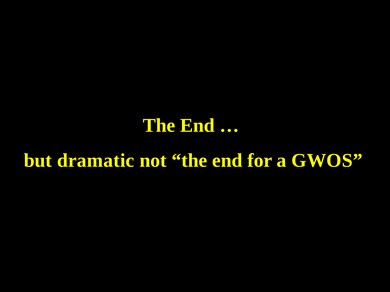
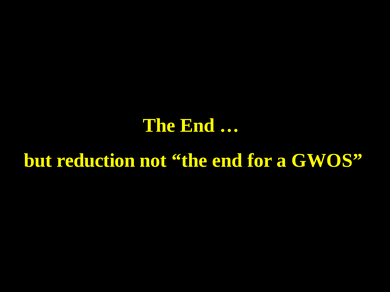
dramatic: dramatic -> reduction (96, 161)
